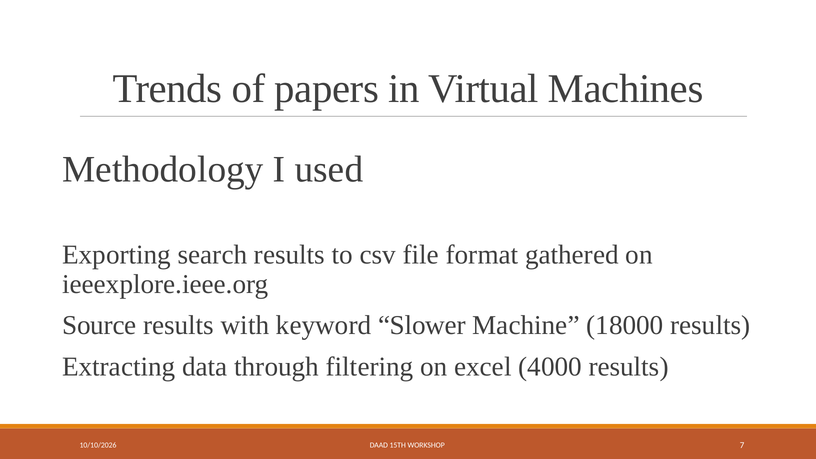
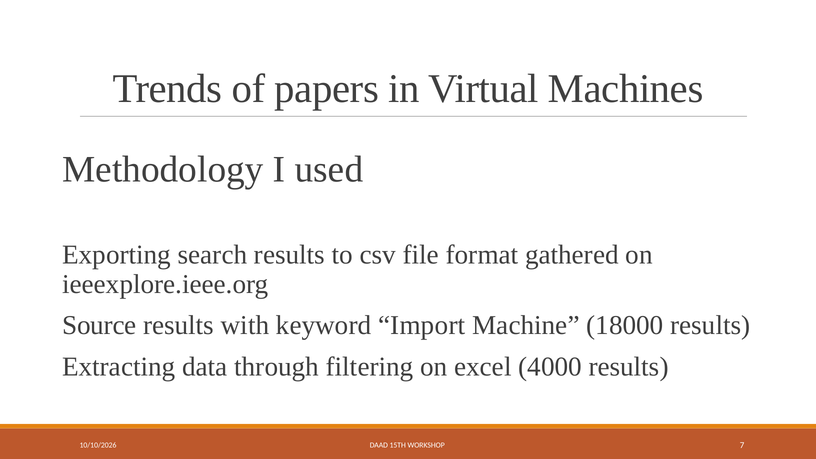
Slower: Slower -> Import (422, 325)
